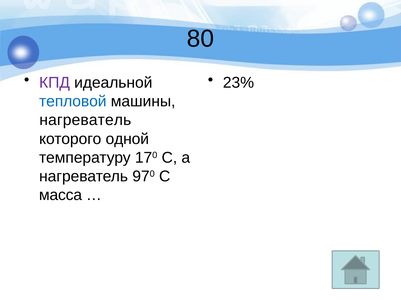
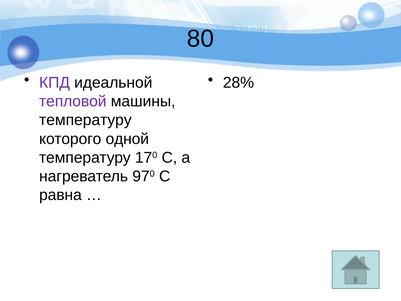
23%: 23% -> 28% (238, 83)
тепловой colour: blue -> purple (73, 101)
нагреватель: нагреватель -> температуру (85, 120)
масса: масса -> равна (60, 195)
